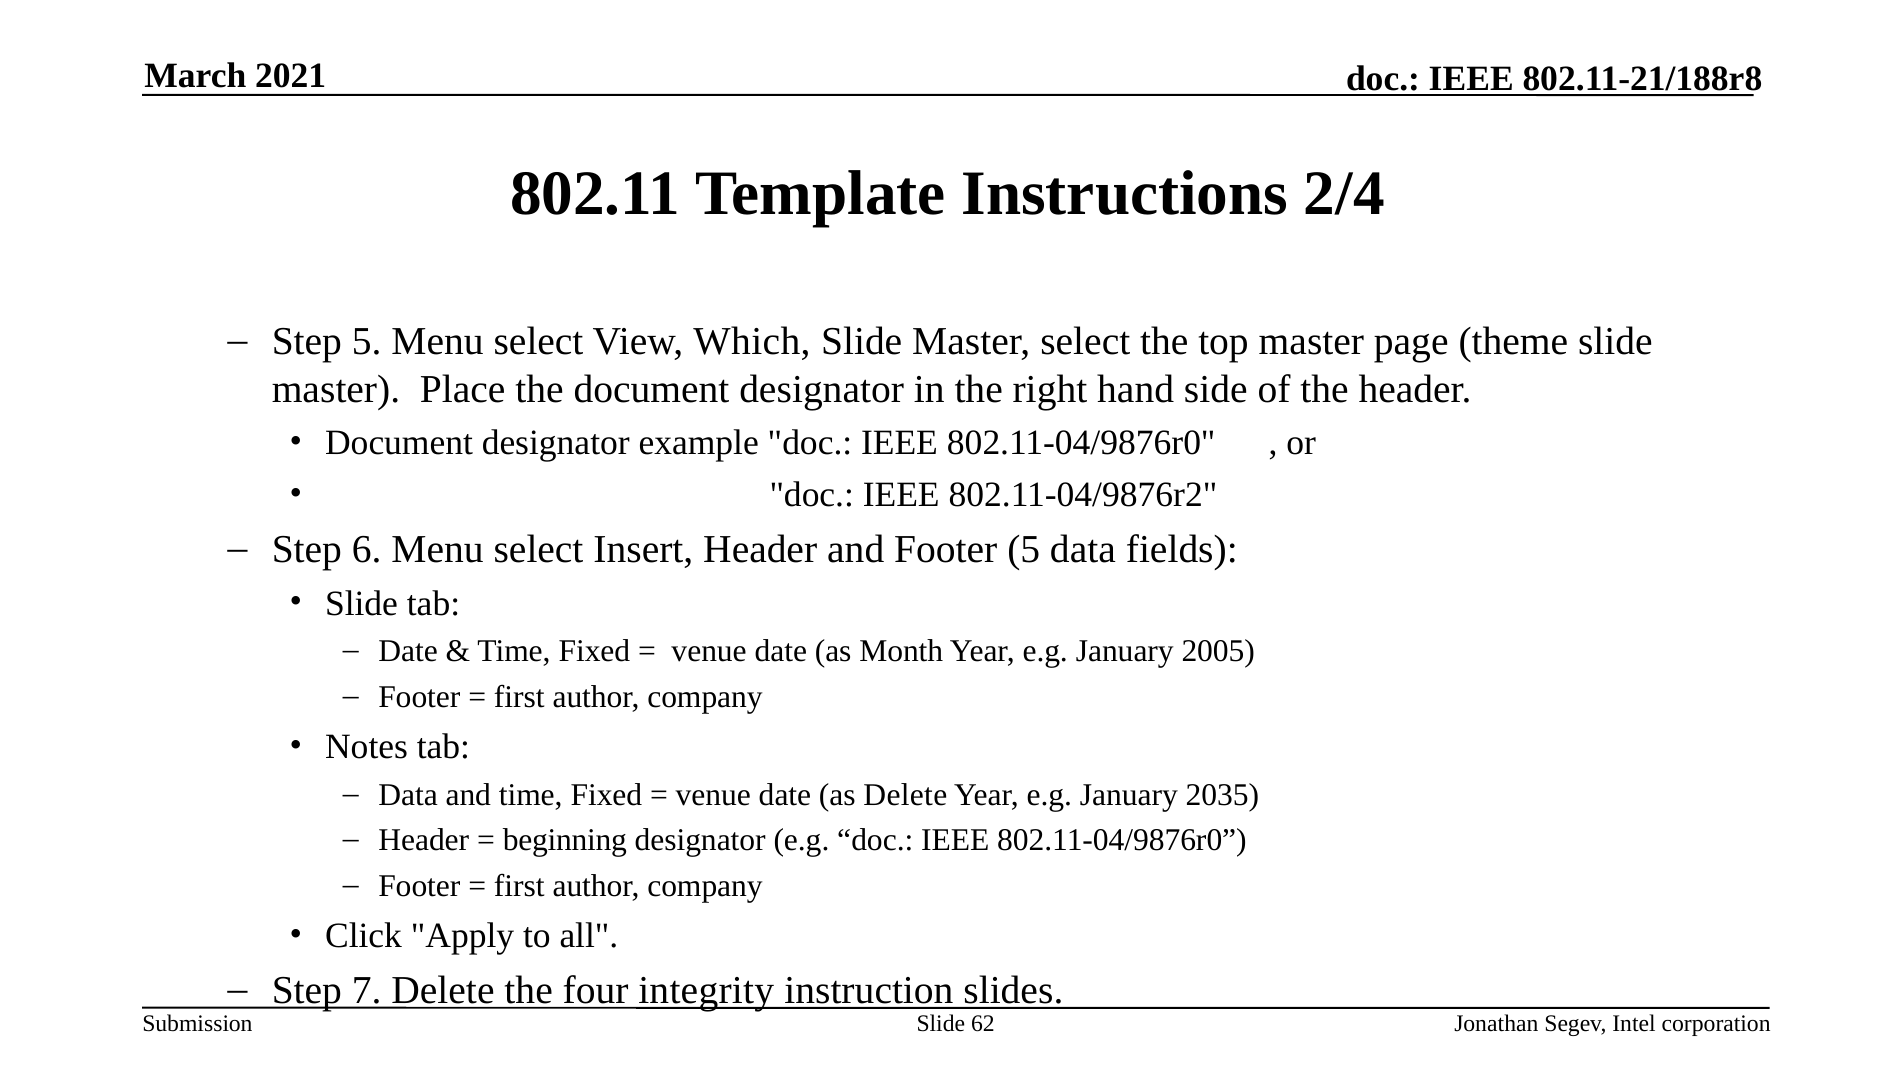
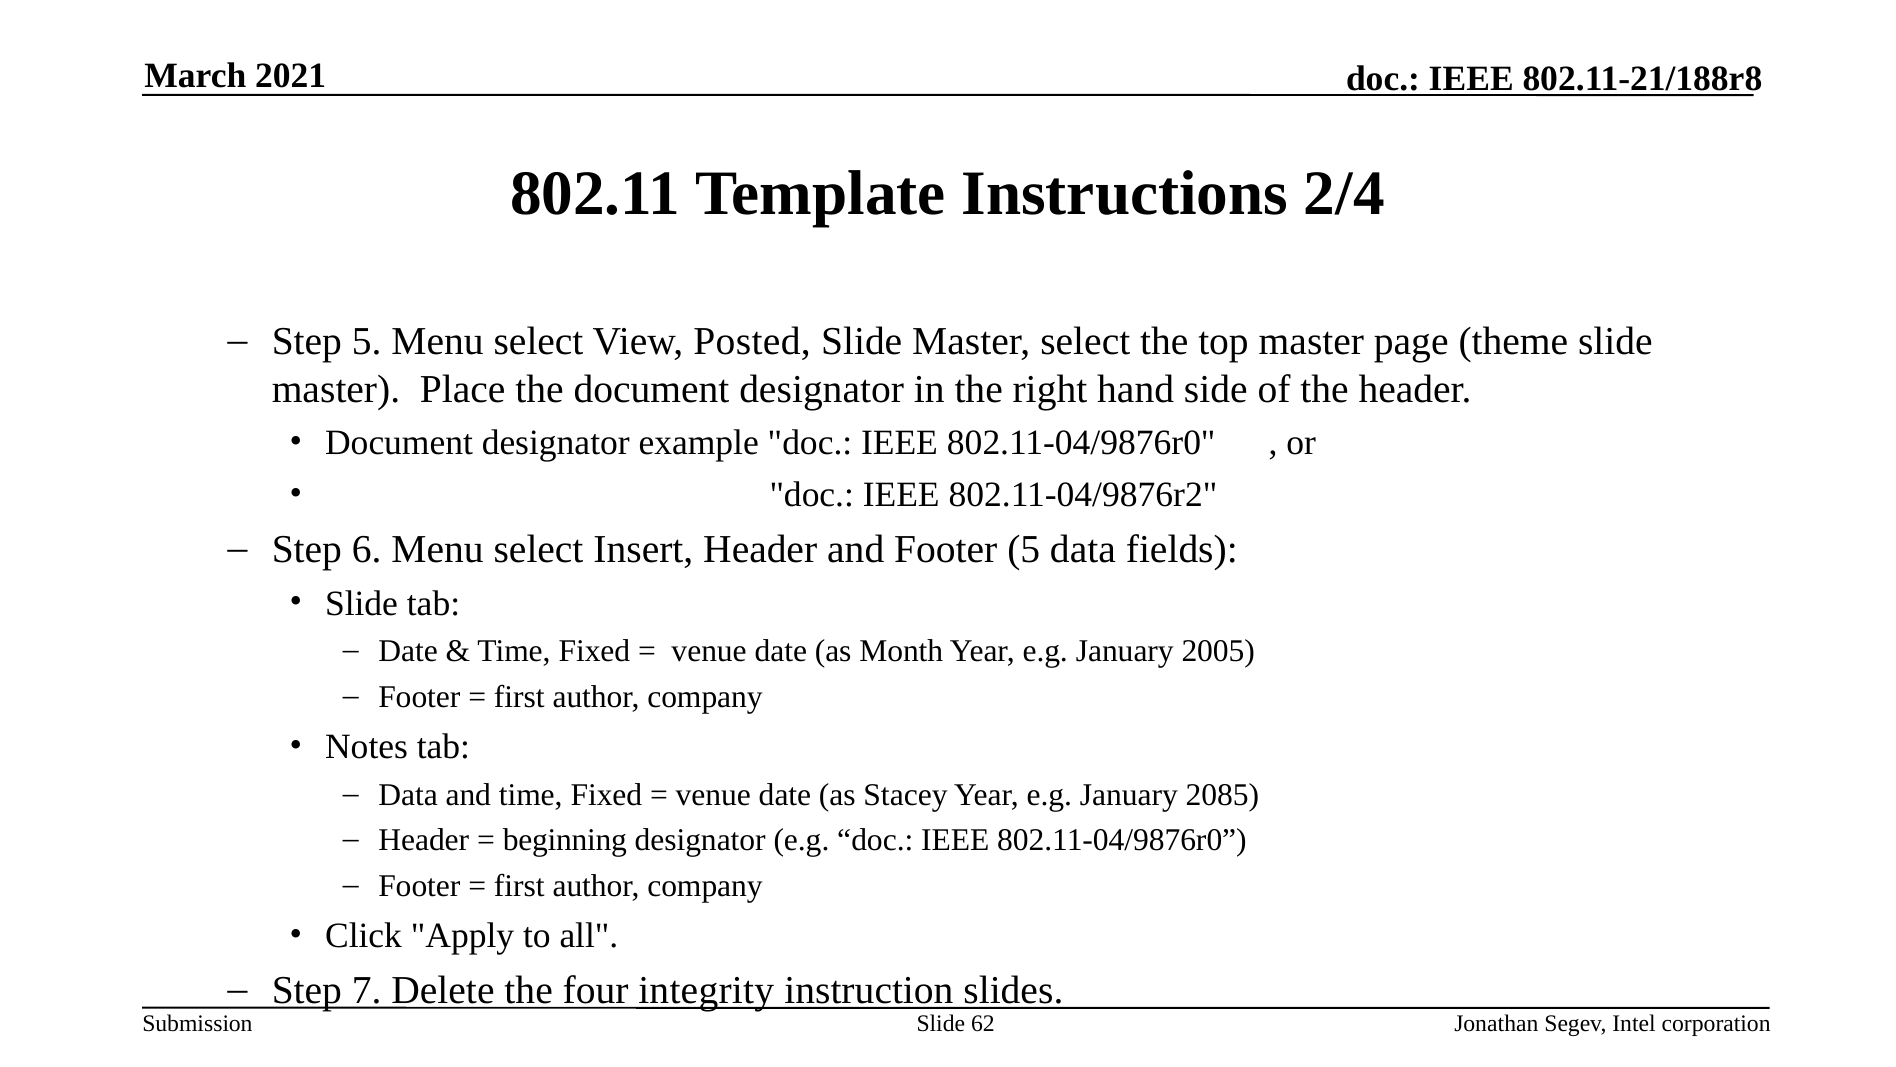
Which: Which -> Posted (752, 342)
as Delete: Delete -> Stacey (905, 794)
2035: 2035 -> 2085 (1222, 794)
